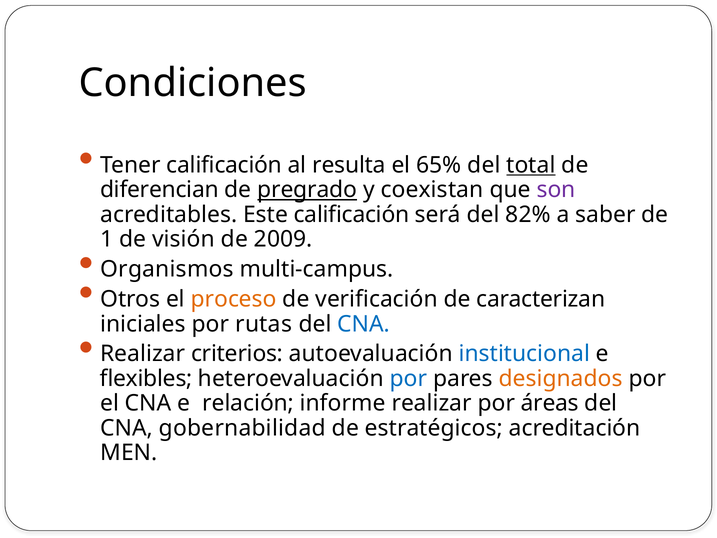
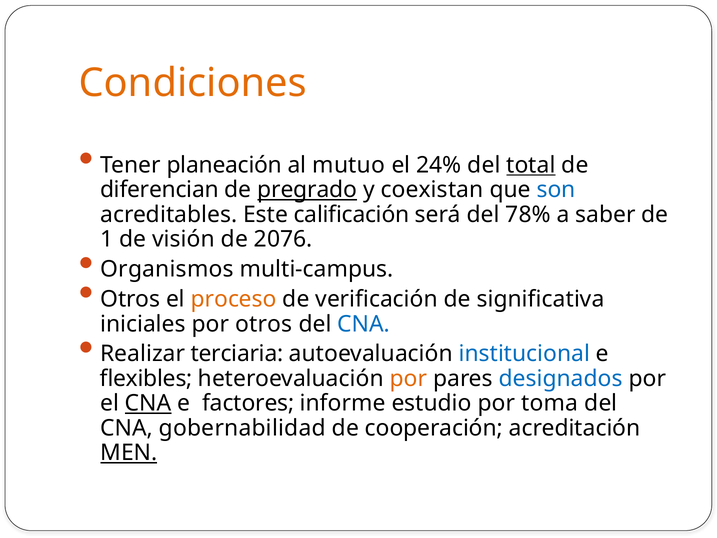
Condiciones colour: black -> orange (193, 83)
Tener calificación: calificación -> planeación (224, 165)
resulta: resulta -> mutuo (349, 165)
65%: 65% -> 24% (439, 165)
son colour: purple -> blue (556, 190)
82%: 82% -> 78% (528, 215)
2009: 2009 -> 2076 (283, 239)
caracterizan: caracterizan -> significativa (541, 299)
por rutas: rutas -> otros (264, 324)
criterios: criterios -> terciaria (237, 354)
por colour: blue -> orange (408, 378)
designados colour: orange -> blue (561, 378)
CNA underline: none -> present (148, 403)
relación: relación -> factores (248, 403)
informe realizar: realizar -> estudio (432, 403)
áreas: áreas -> toma (550, 403)
estratégicos: estratégicos -> cooperación (434, 428)
MEN underline: none -> present (129, 453)
